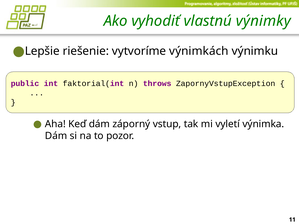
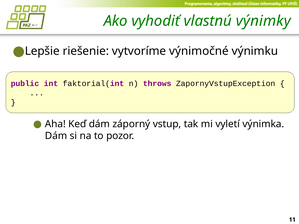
výnimkách: výnimkách -> výnimočné (199, 51)
